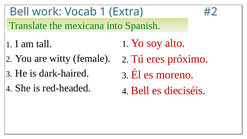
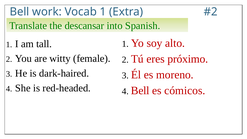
mexicana: mexicana -> descansar (84, 26)
dieciséis: dieciséis -> cómicos (185, 91)
